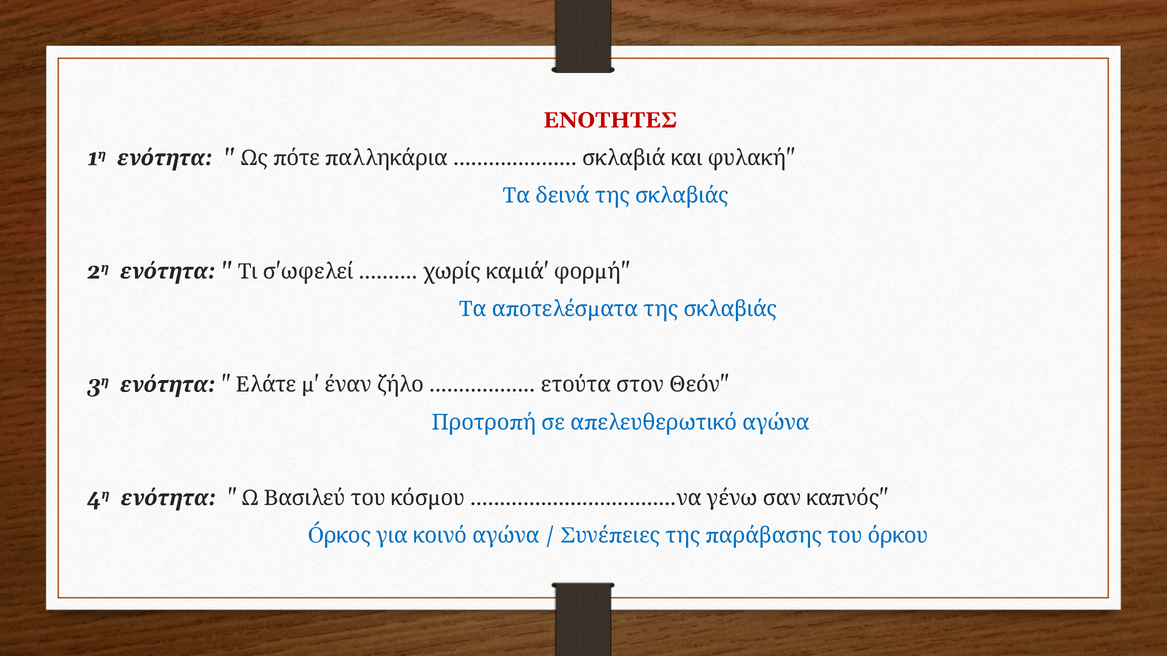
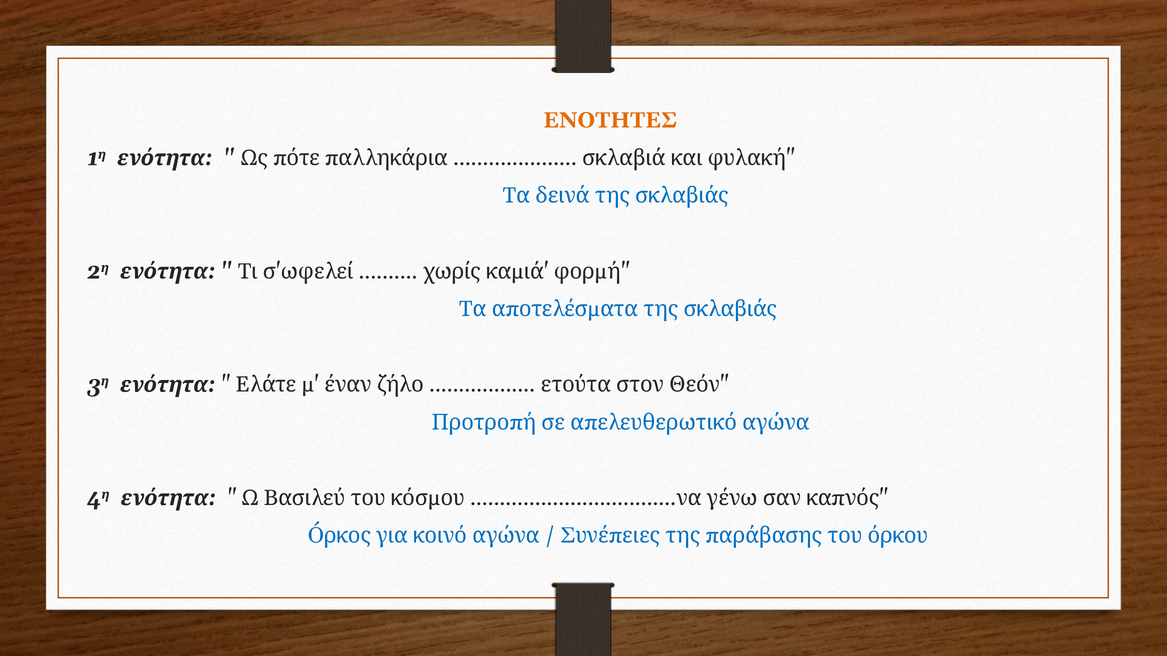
ΕΝΟΤΗΤΕΣ colour: red -> orange (610, 120)
